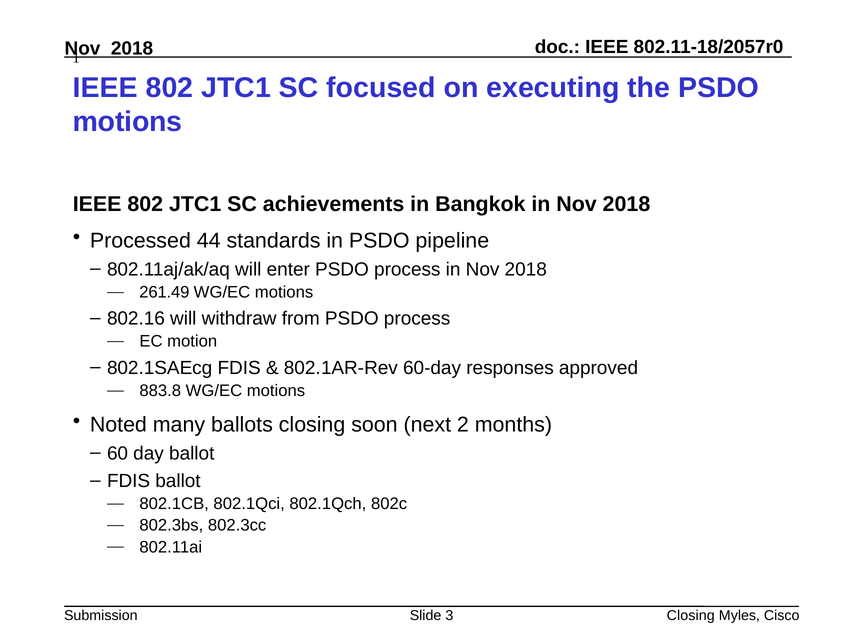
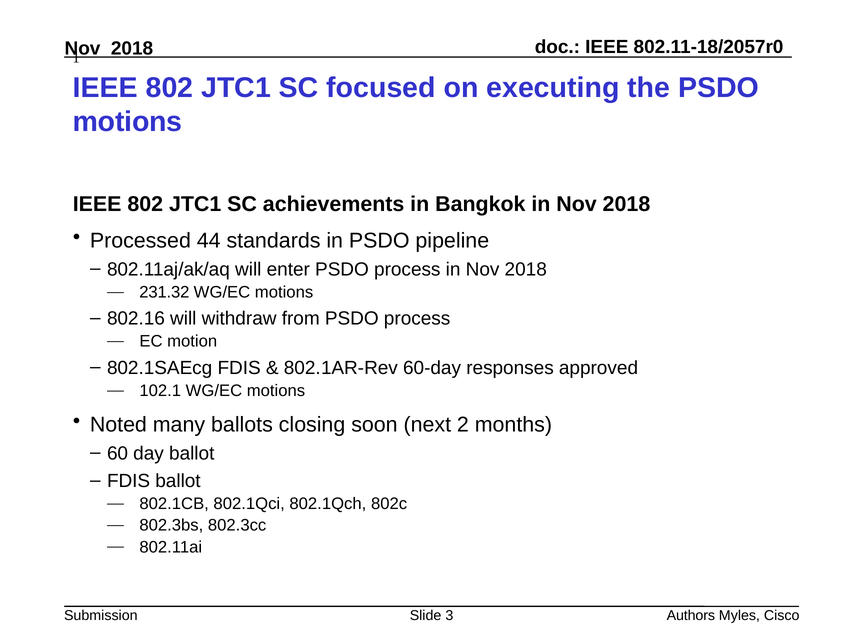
261.49: 261.49 -> 231.32 (164, 292)
883.8: 883.8 -> 102.1 (160, 391)
Closing: Closing -> Authors (691, 616)
